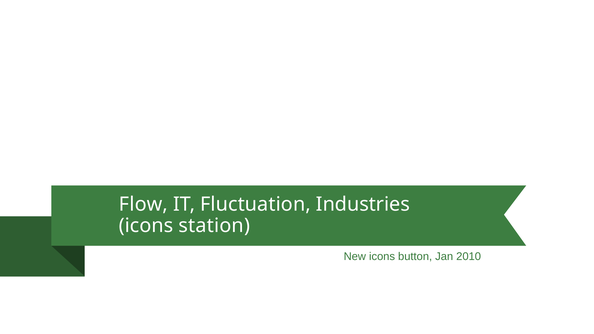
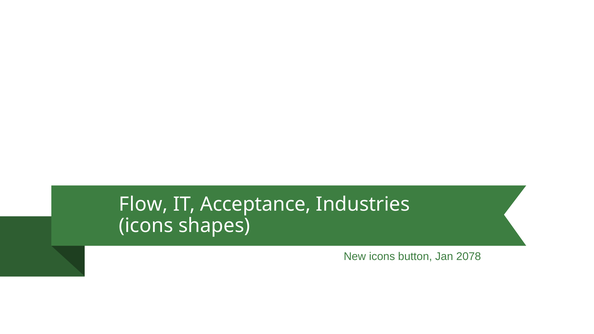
Fluctuation: Fluctuation -> Acceptance (256, 204)
station: station -> shapes (214, 226)
2010: 2010 -> 2078 (469, 256)
